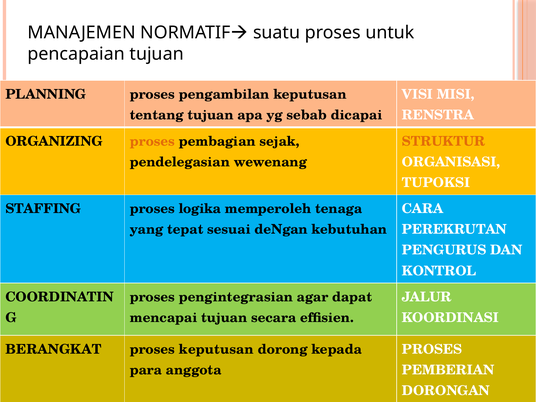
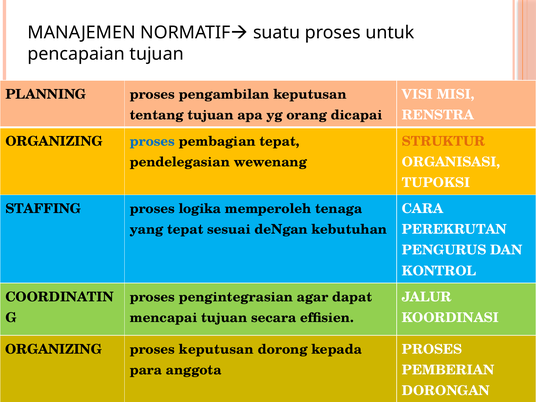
sebab: sebab -> orang (307, 115)
proses colour: orange -> blue (152, 141)
pembagian sejak: sejak -> tepat (280, 141)
BERANGKAT: BERANGKAT -> ORGANIZING (54, 349)
